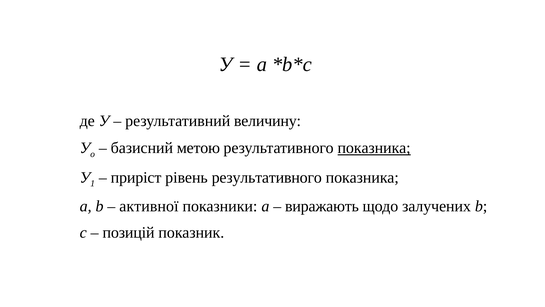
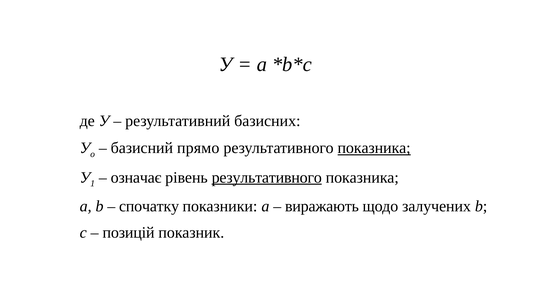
величину: величину -> базисних (267, 121)
метою: метою -> прямо (198, 148)
приріст: приріст -> означає (136, 177)
результативного underline: none -> present (267, 177)
активної: активної -> спочатку (149, 206)
